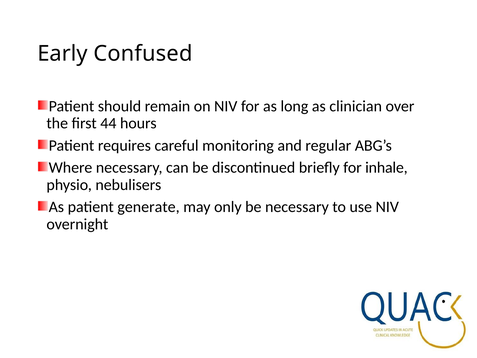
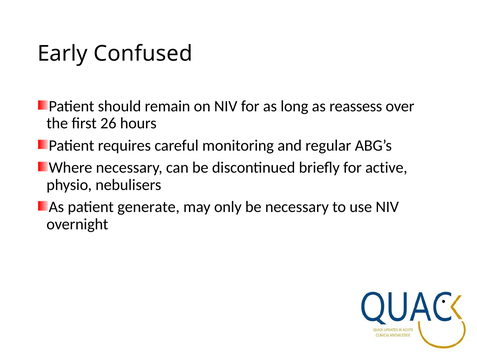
clinician: clinician -> reassess (356, 106)
44: 44 -> 26 (108, 123)
inhale: inhale -> active (386, 168)
